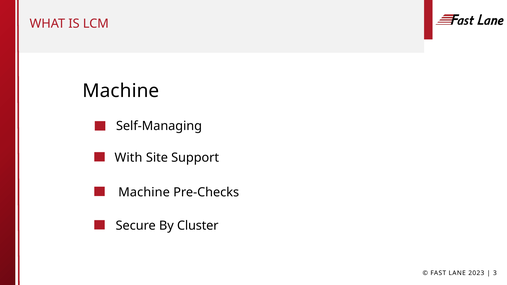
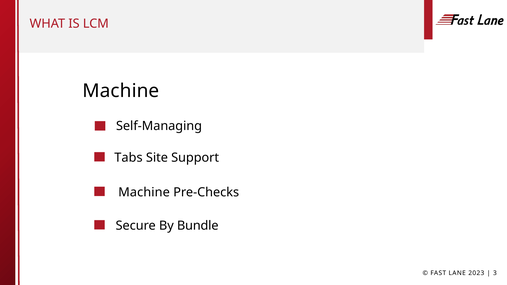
With: With -> Tabs (128, 158)
Cluster: Cluster -> Bundle (198, 226)
